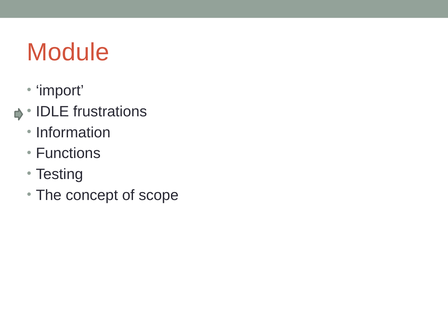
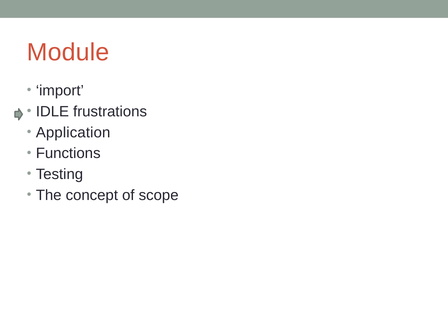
Information: Information -> Application (73, 132)
